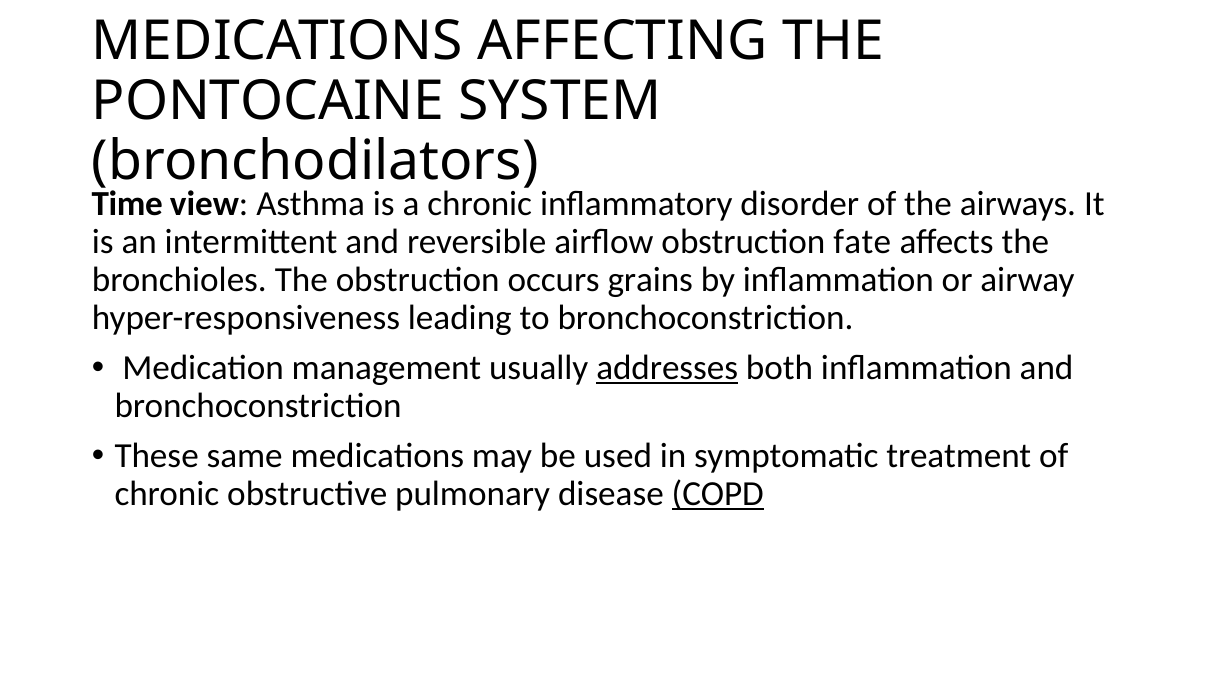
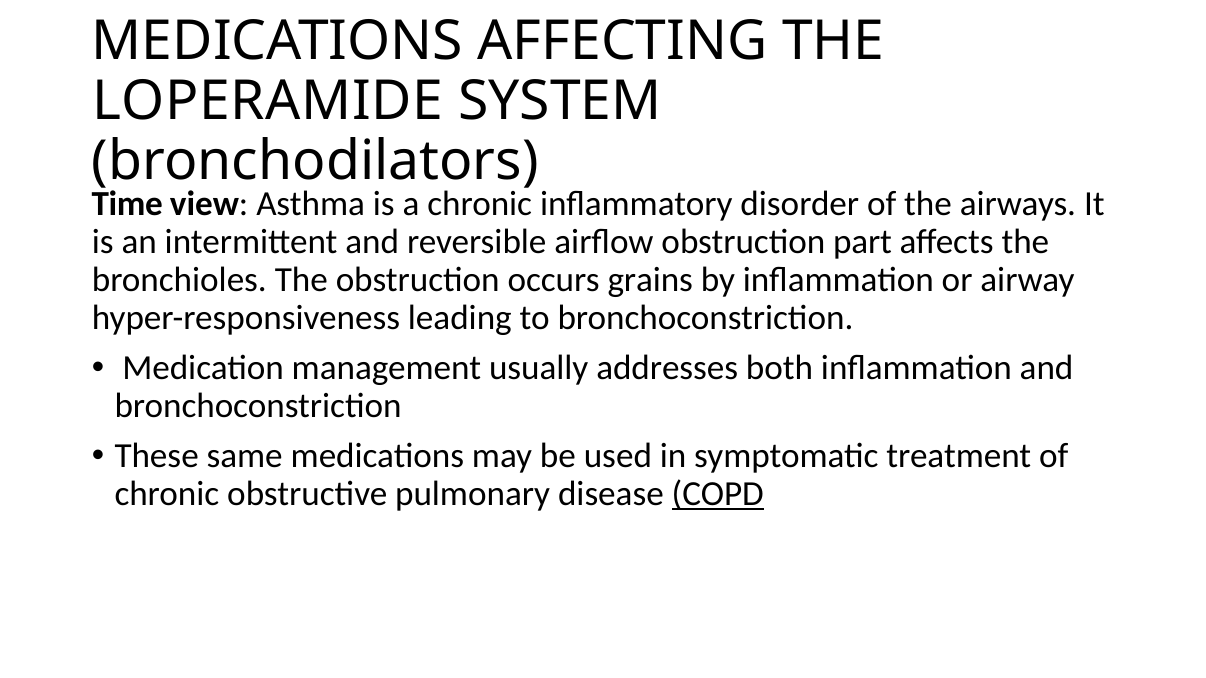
PONTOCAINE: PONTOCAINE -> LOPERAMIDE (268, 101)
fate: fate -> part (862, 242)
addresses underline: present -> none (667, 368)
